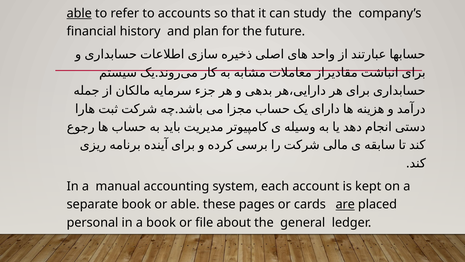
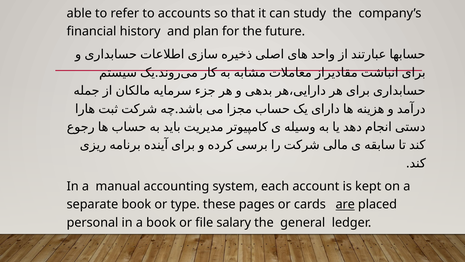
able underline: present -> none (79, 13)
or able: able -> type (185, 204)
about: about -> salary (234, 222)
